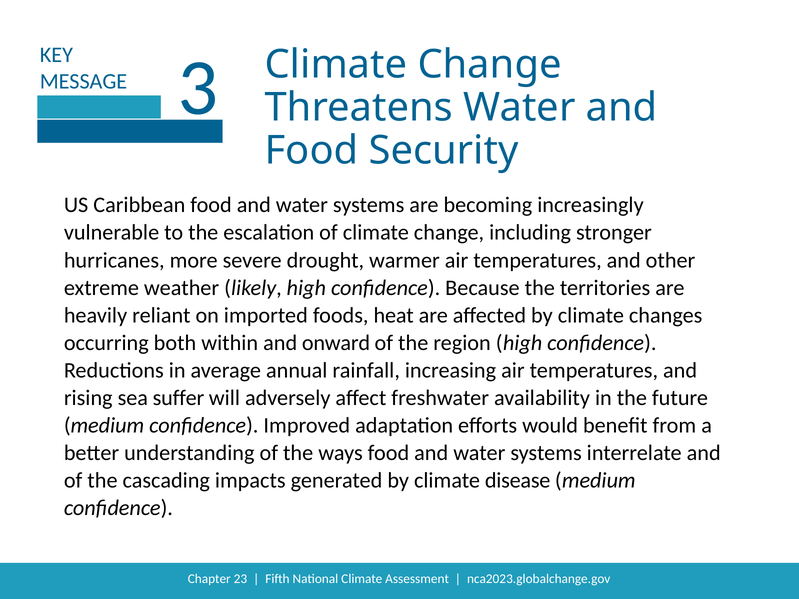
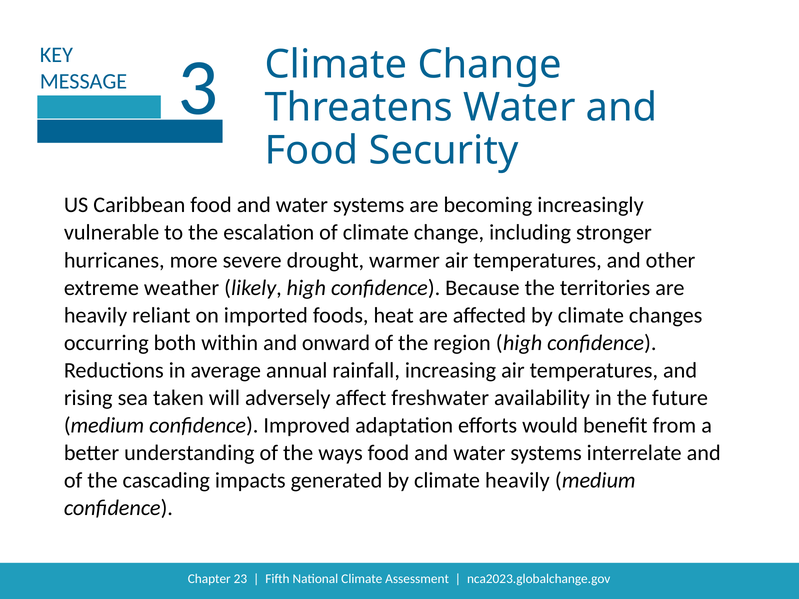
suffer: suffer -> taken (178, 398)
climate disease: disease -> heavily (517, 481)
